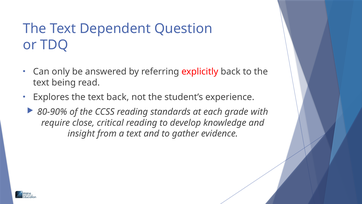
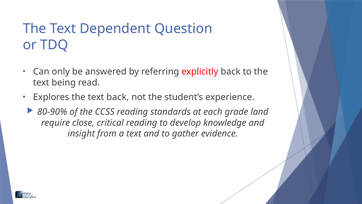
with: with -> land (260, 112)
